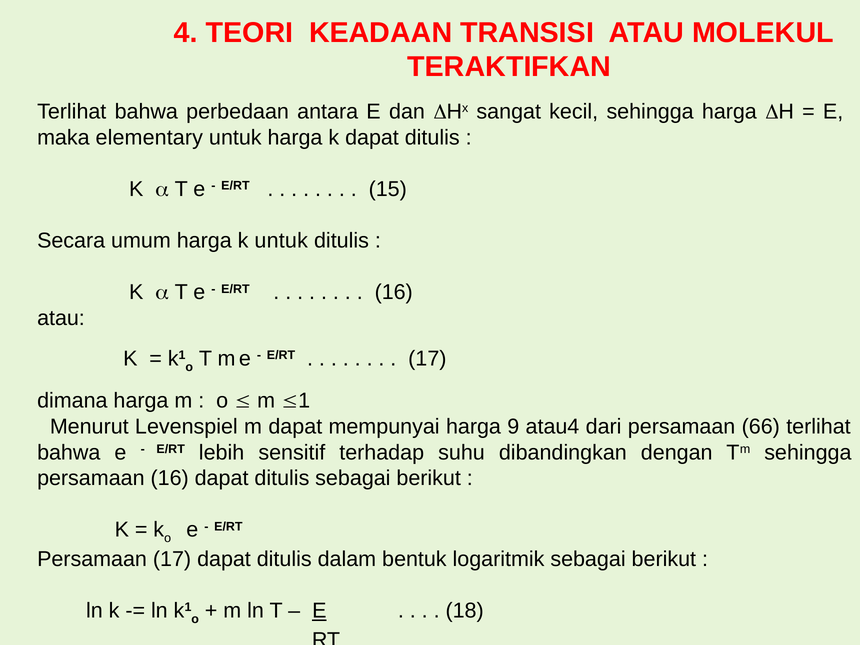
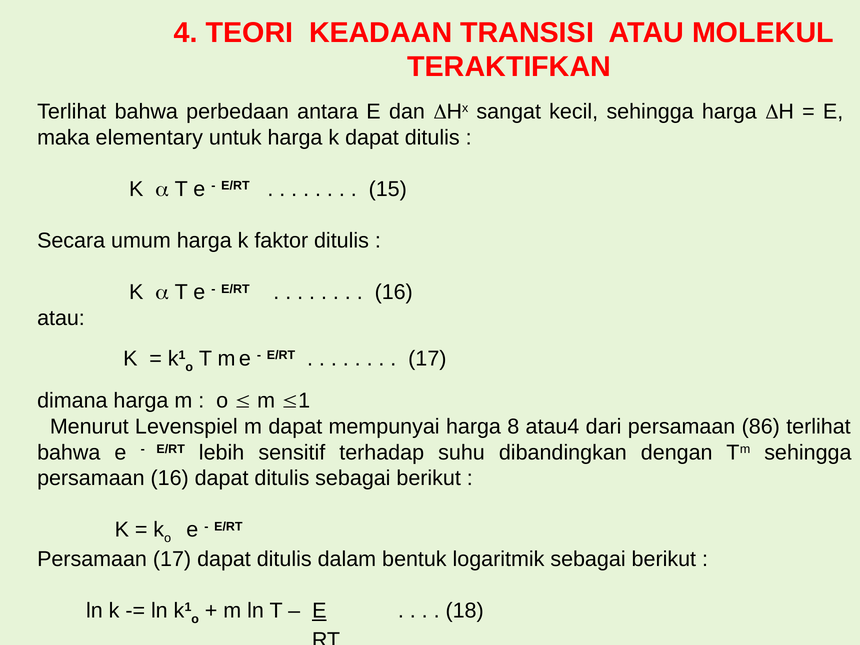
k untuk: untuk -> faktor (281, 241)
9: 9 -> 8 (513, 427)
66: 66 -> 86 (761, 427)
